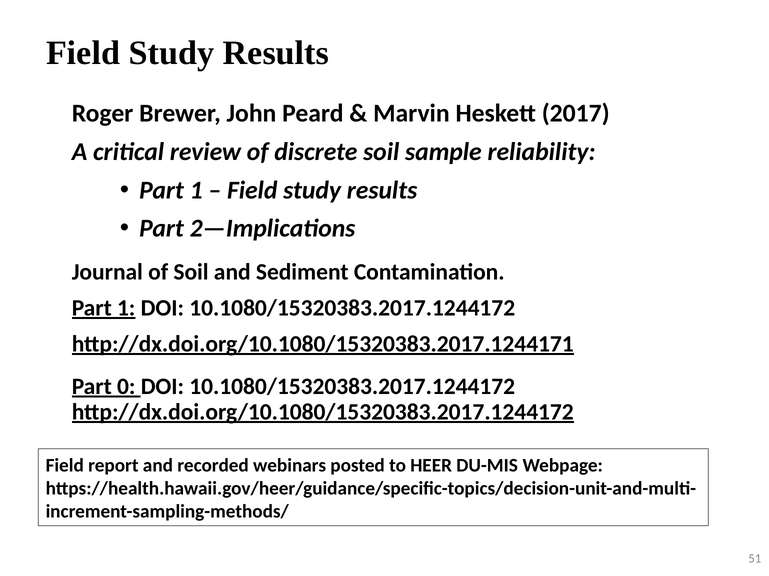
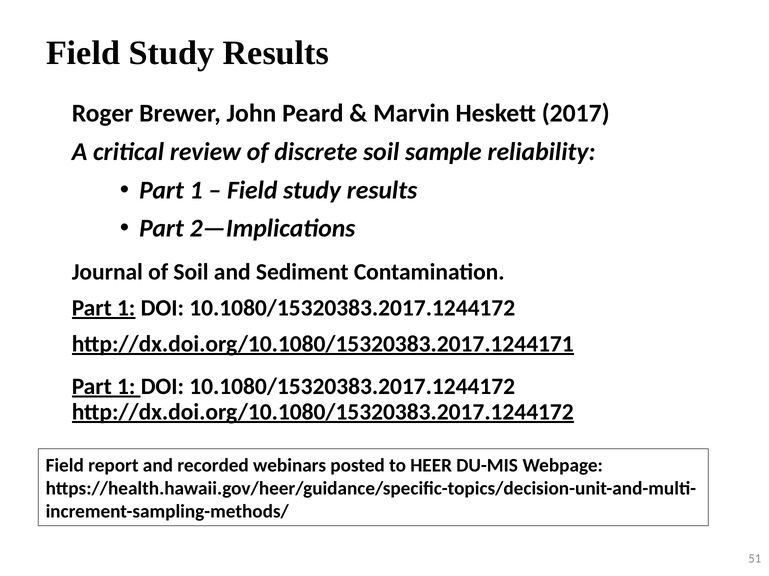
0: 0 -> 1 (126, 387)
